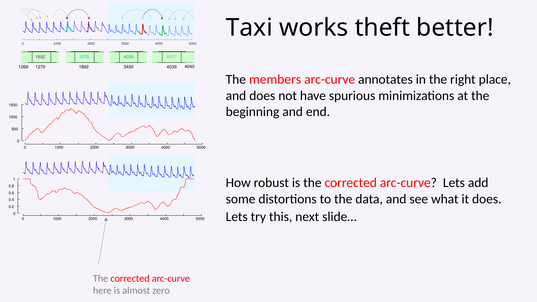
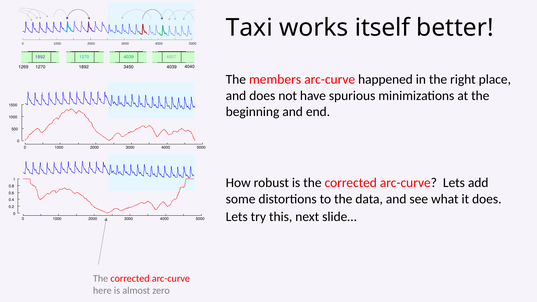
theft: theft -> itself (382, 28)
annotates: annotates -> happened (385, 80)
